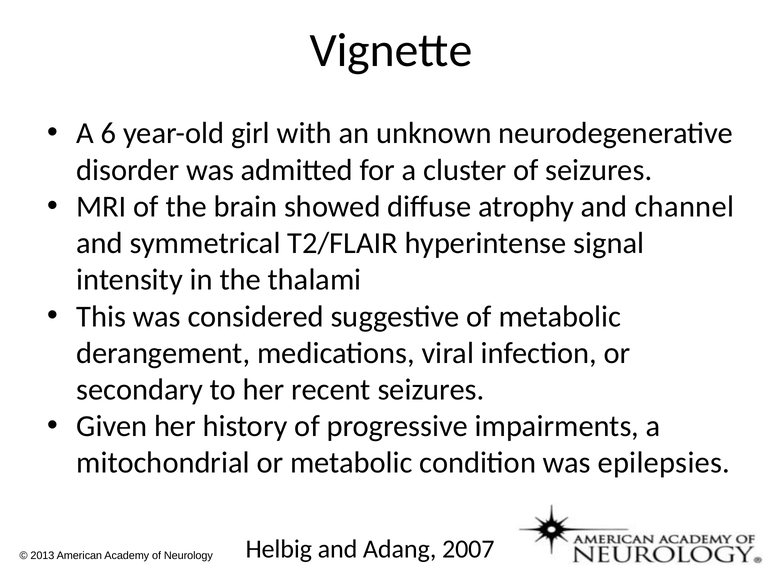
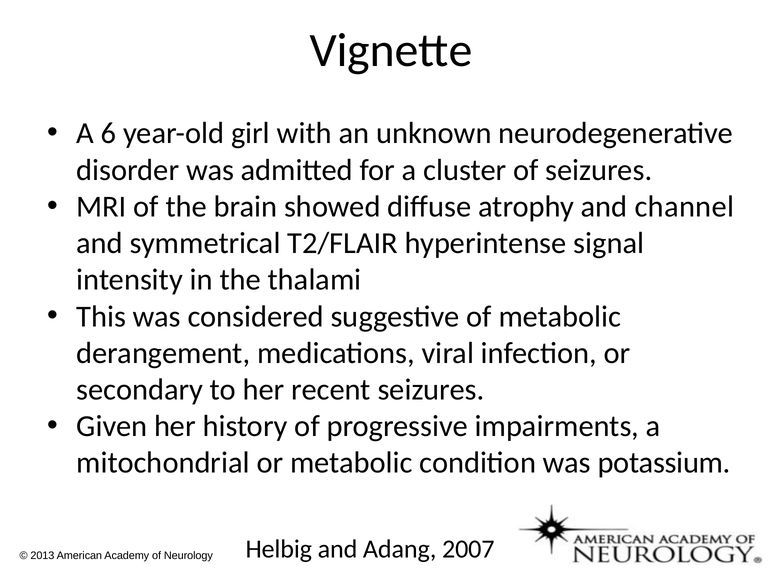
epilepsies: epilepsies -> potassium (664, 463)
